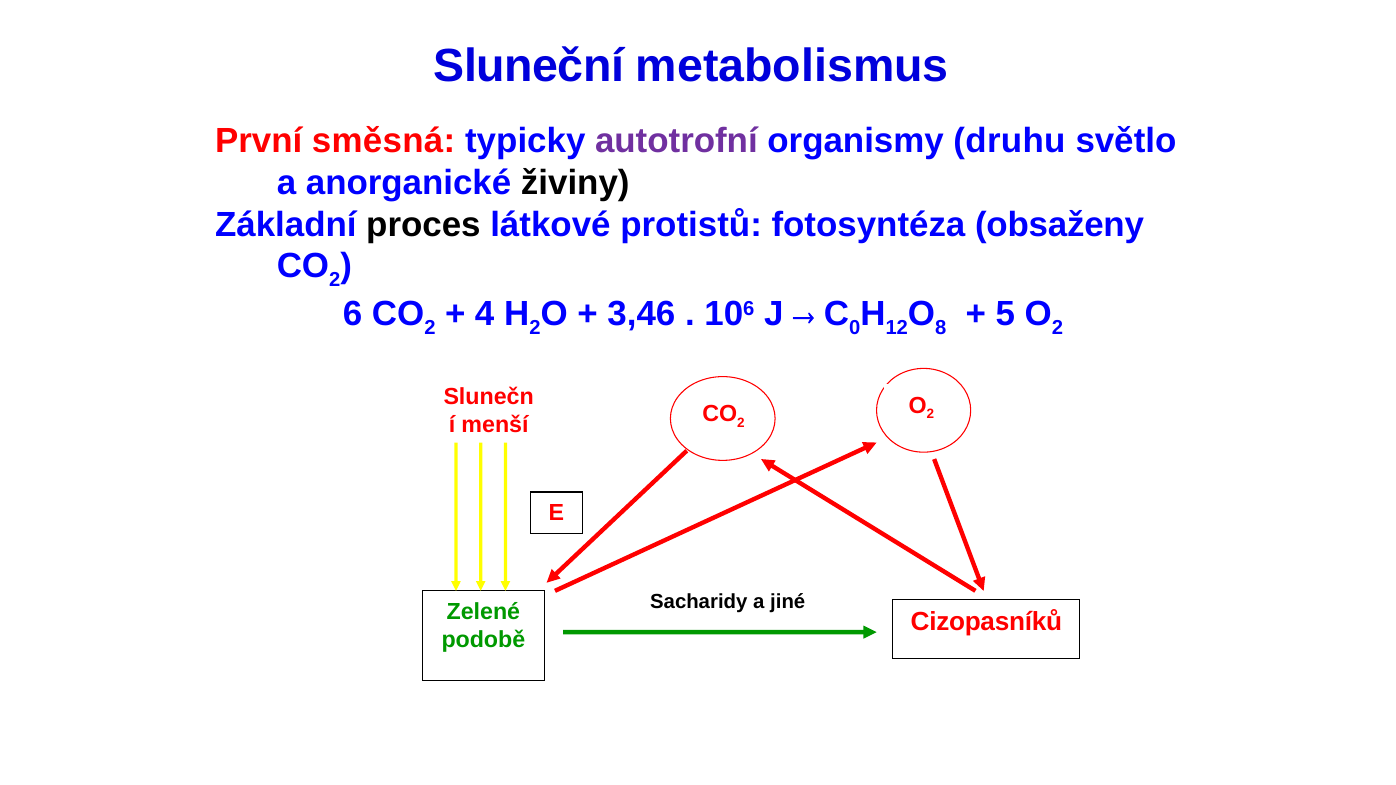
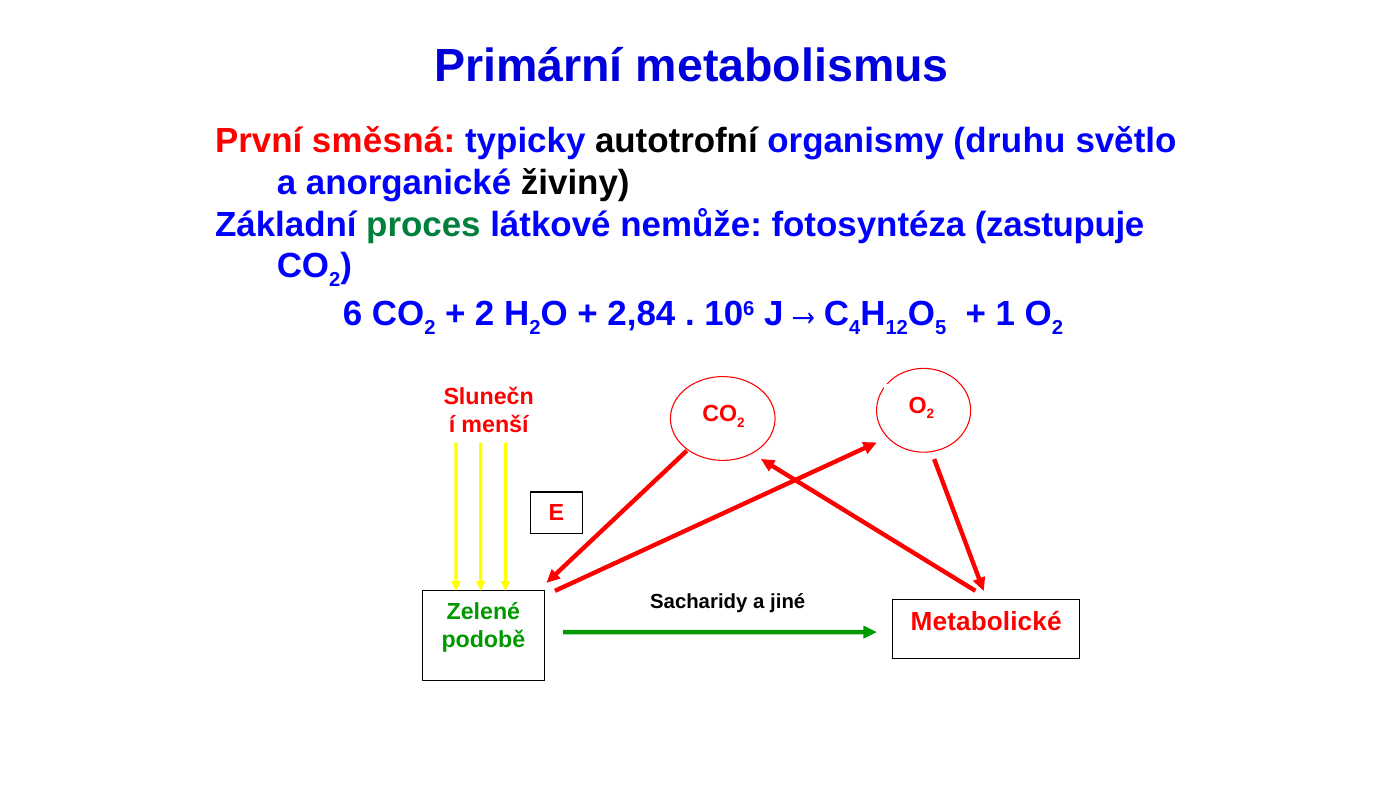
Sluneční: Sluneční -> Primární (529, 66)
autotrofní colour: purple -> black (676, 141)
proces colour: black -> green (423, 225)
protistů: protistů -> nemůže (691, 225)
obsaženy: obsaženy -> zastupuje (1060, 225)
4: 4 -> 2 (485, 314)
3,46: 3,46 -> 2,84 (641, 314)
0: 0 -> 4 (855, 328)
8: 8 -> 5 (941, 328)
5: 5 -> 1 (1005, 314)
Cizopasníků: Cizopasníků -> Metabolické (986, 622)
